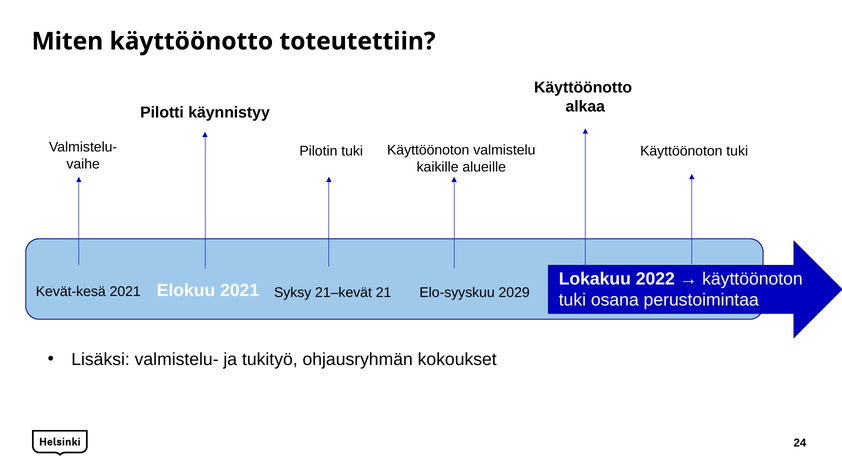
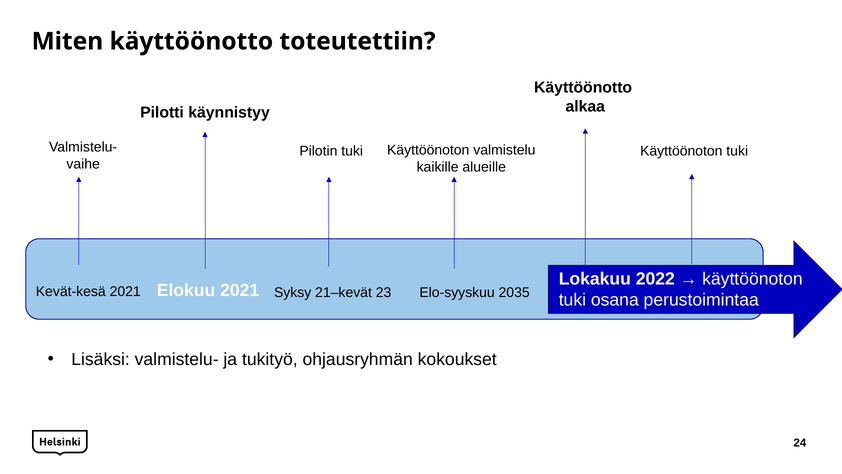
21: 21 -> 23 (384, 292)
2029: 2029 -> 2035 (514, 292)
